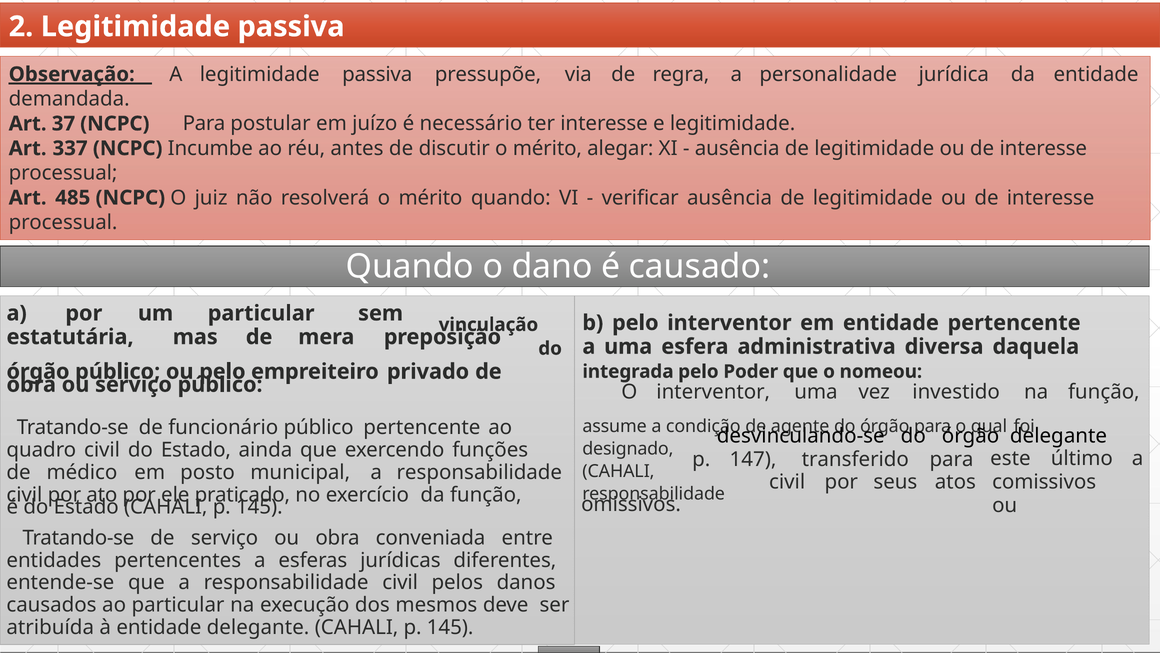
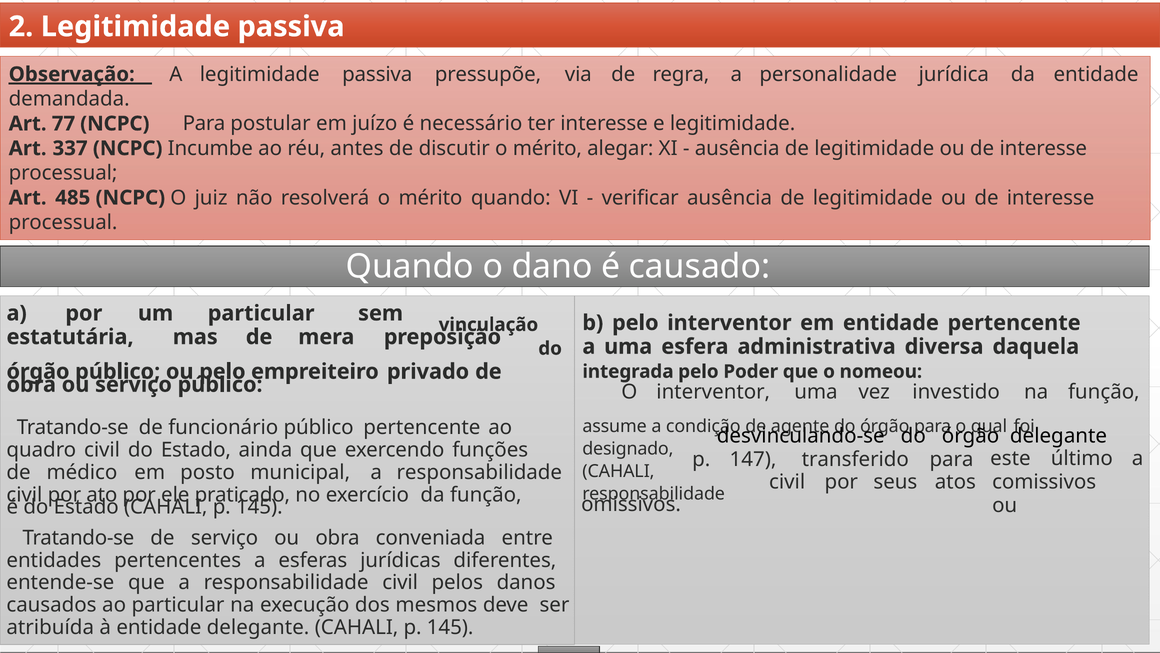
37: 37 -> 77 (64, 124)
